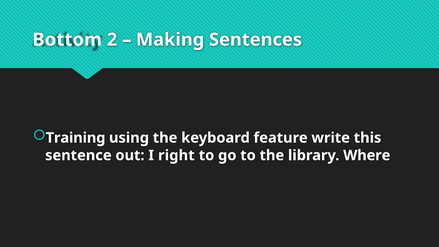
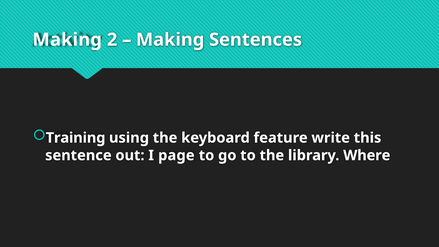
Bottom: Bottom -> Making (67, 40)
right: right -> page (176, 155)
